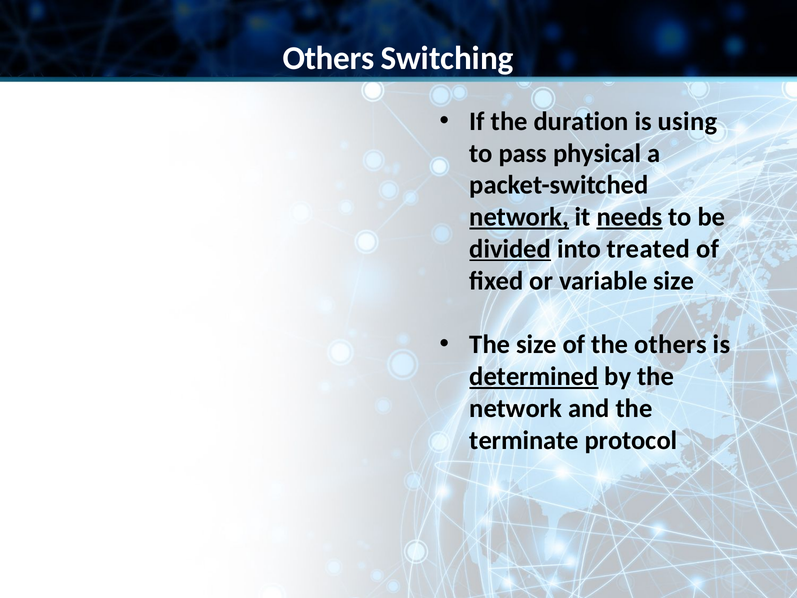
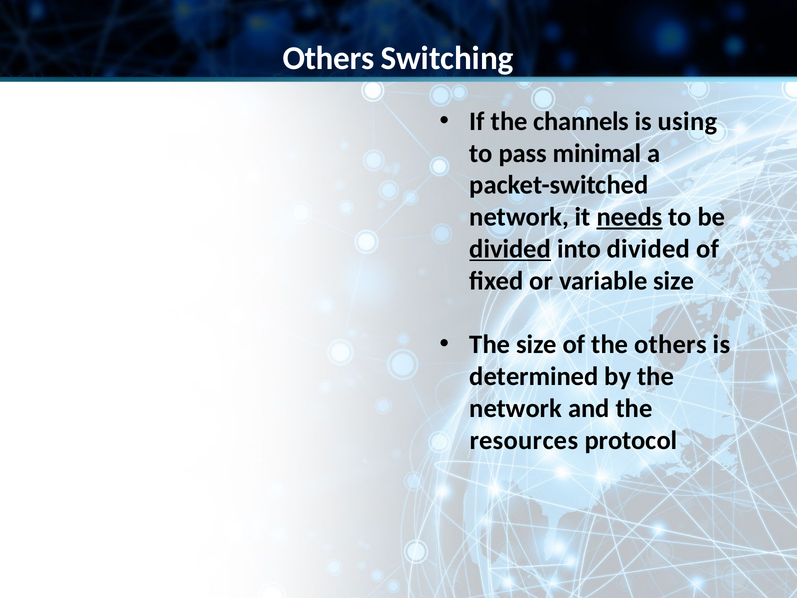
duration: duration -> channels (581, 121)
physical: physical -> minimal (597, 153)
network underline: present -> none (519, 217)
into treated: treated -> divided (648, 249)
determined underline: present -> none (534, 376)
terminate: terminate -> resources (524, 440)
